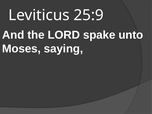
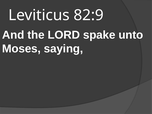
25:9: 25:9 -> 82:9 (89, 15)
